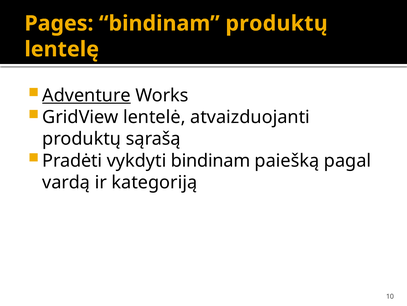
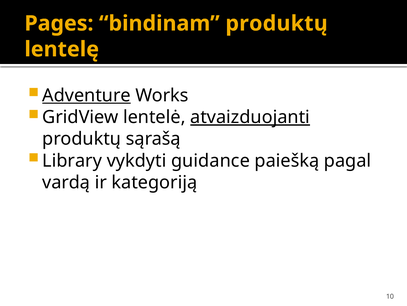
atvaizduojanti underline: none -> present (250, 117)
Pradėti: Pradėti -> Library (72, 160)
vykdyti bindinam: bindinam -> guidance (210, 160)
